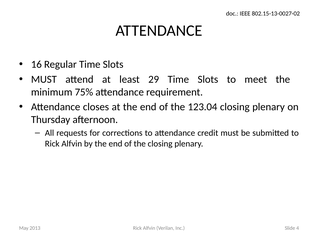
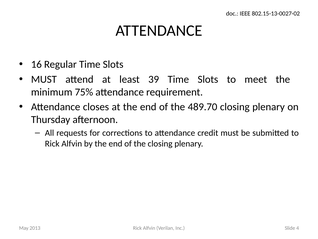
29: 29 -> 39 (154, 79)
123.04: 123.04 -> 489.70 (203, 107)
